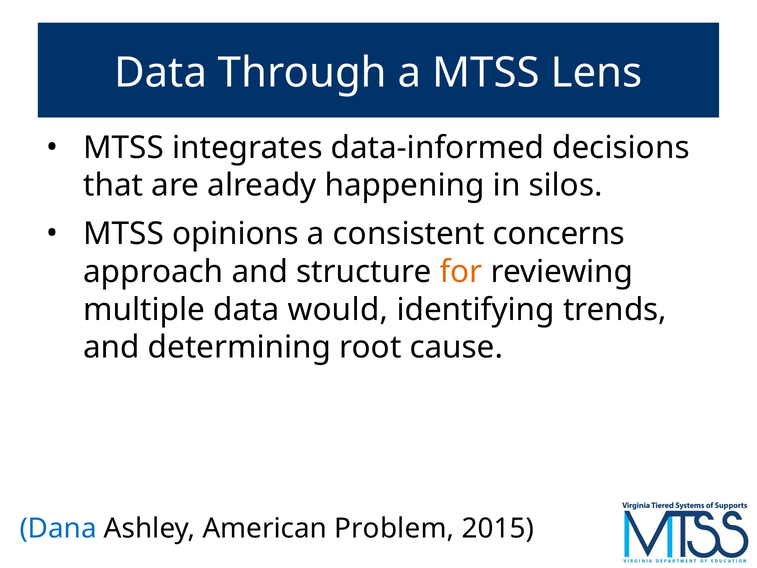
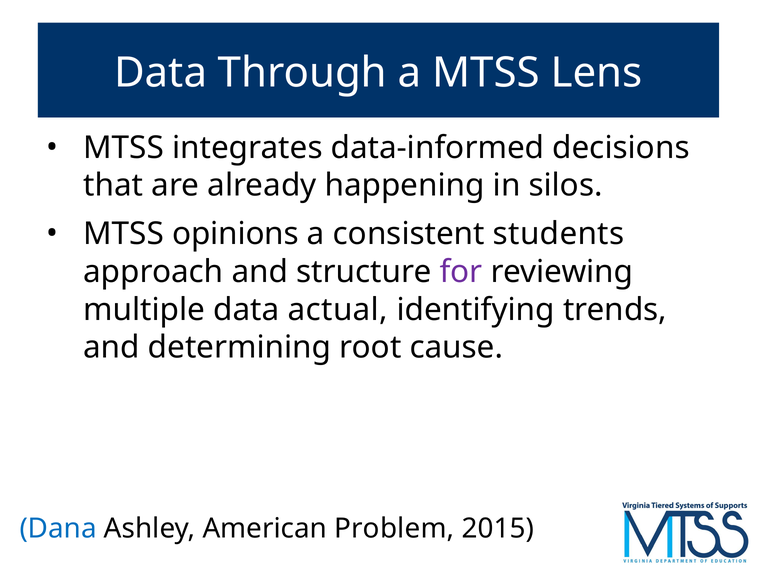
concerns: concerns -> students (559, 234)
for colour: orange -> purple (461, 272)
would: would -> actual (338, 310)
